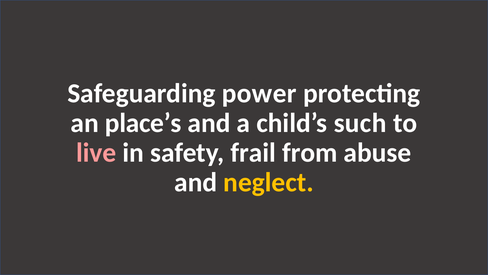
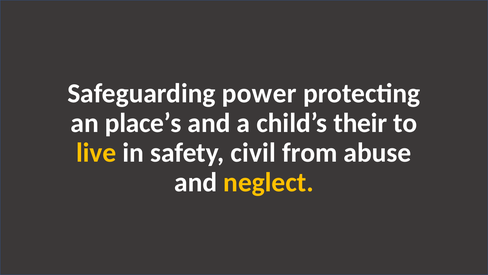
such: such -> their (360, 123)
live colour: pink -> yellow (96, 153)
frail: frail -> civil (253, 153)
